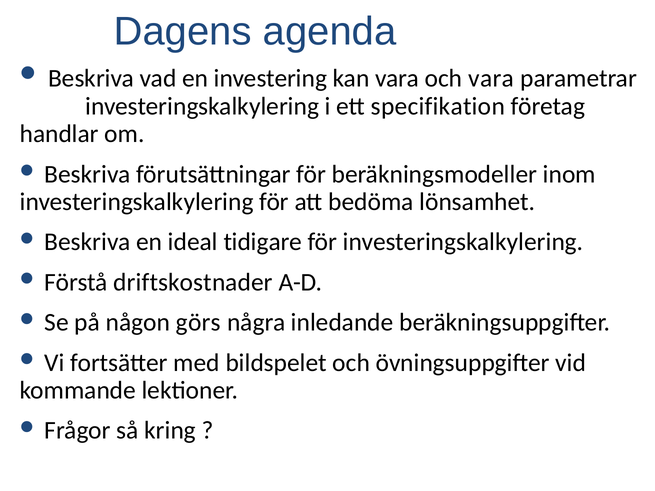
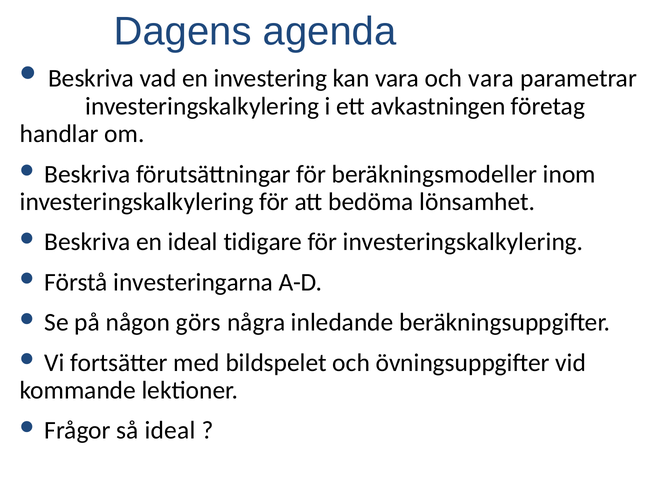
specifikation: specifikation -> avkastningen (438, 107)
driftskostnader: driftskostnader -> investeringarna (193, 282)
så kring: kring -> ideal (170, 431)
